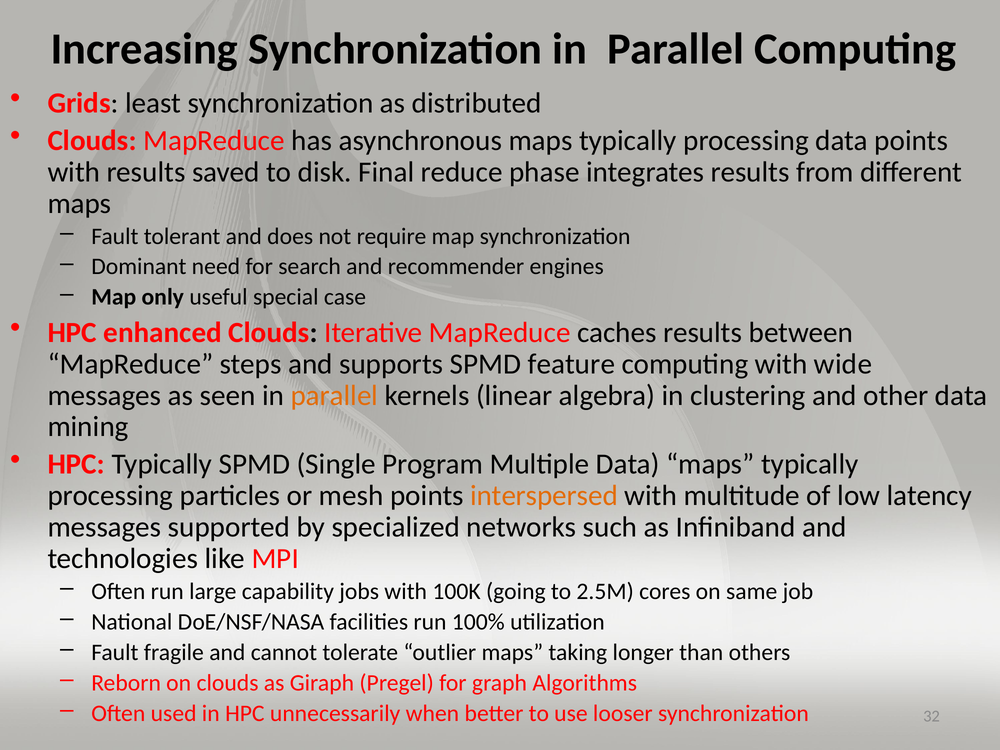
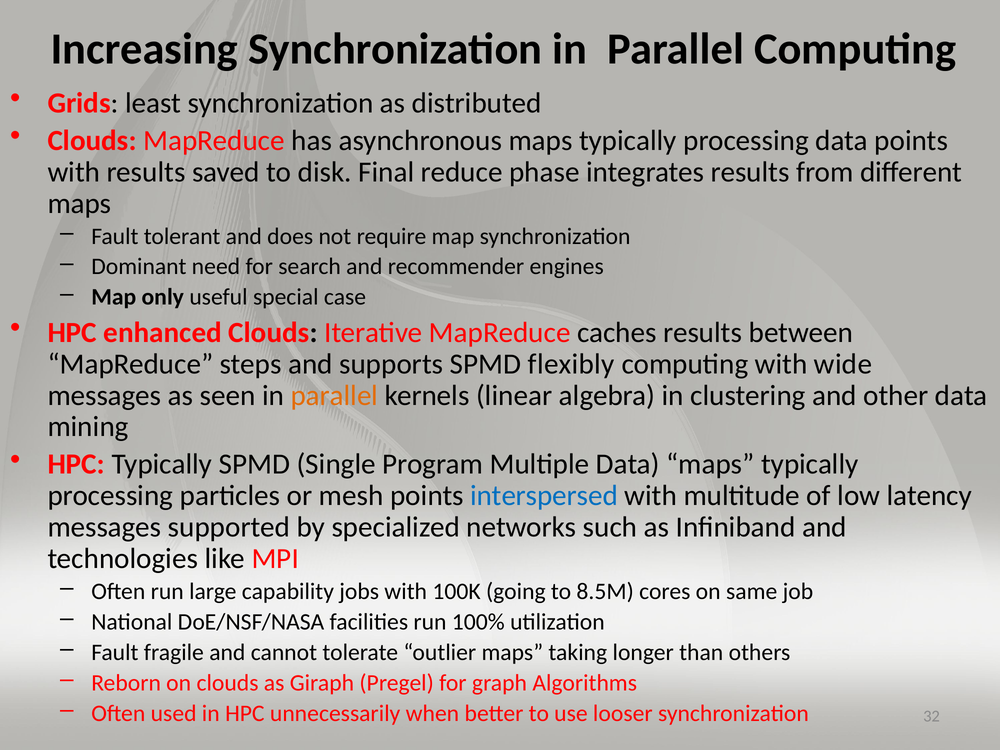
feature: feature -> flexibly (571, 364)
interspersed colour: orange -> blue (544, 496)
2.5M: 2.5M -> 8.5M (605, 592)
